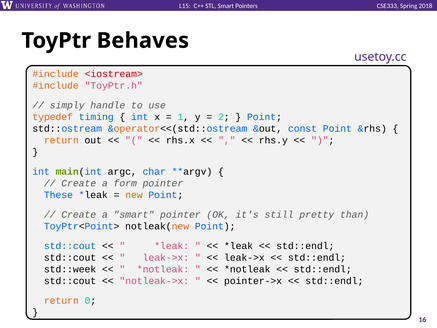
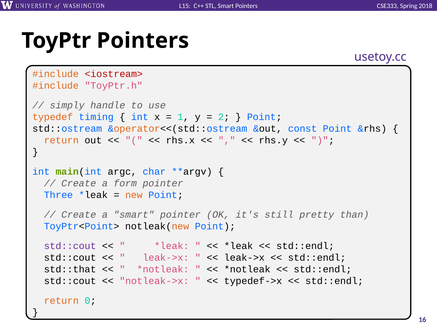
ToyPtr Behaves: Behaves -> Pointers (143, 41)
These: These -> Three (58, 195)
std::cout colour: blue -> purple (70, 246)
std::week: std::week -> std::that (70, 269)
pointer->x: pointer->x -> typedef->x (253, 281)
